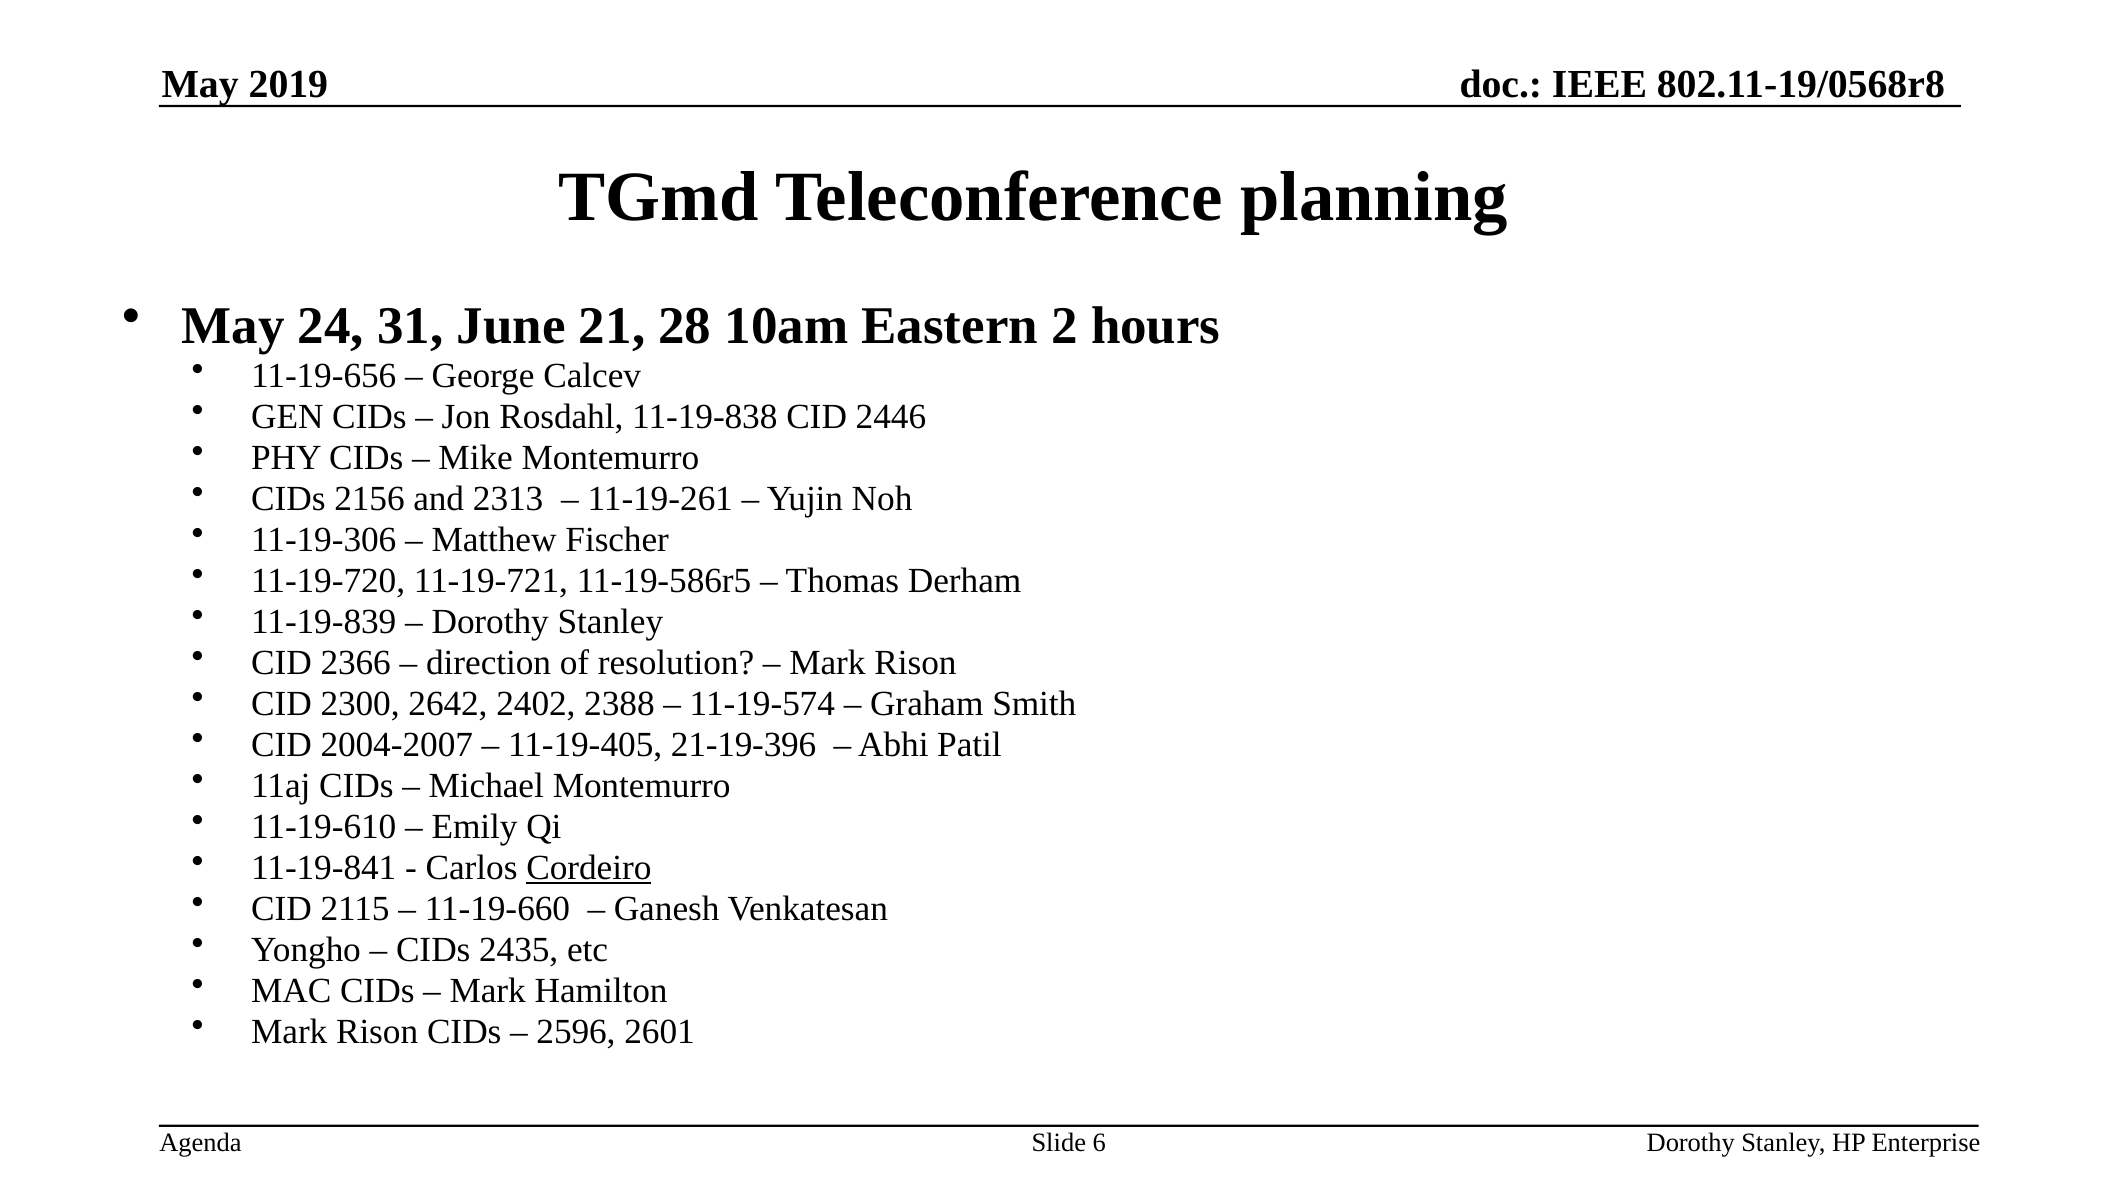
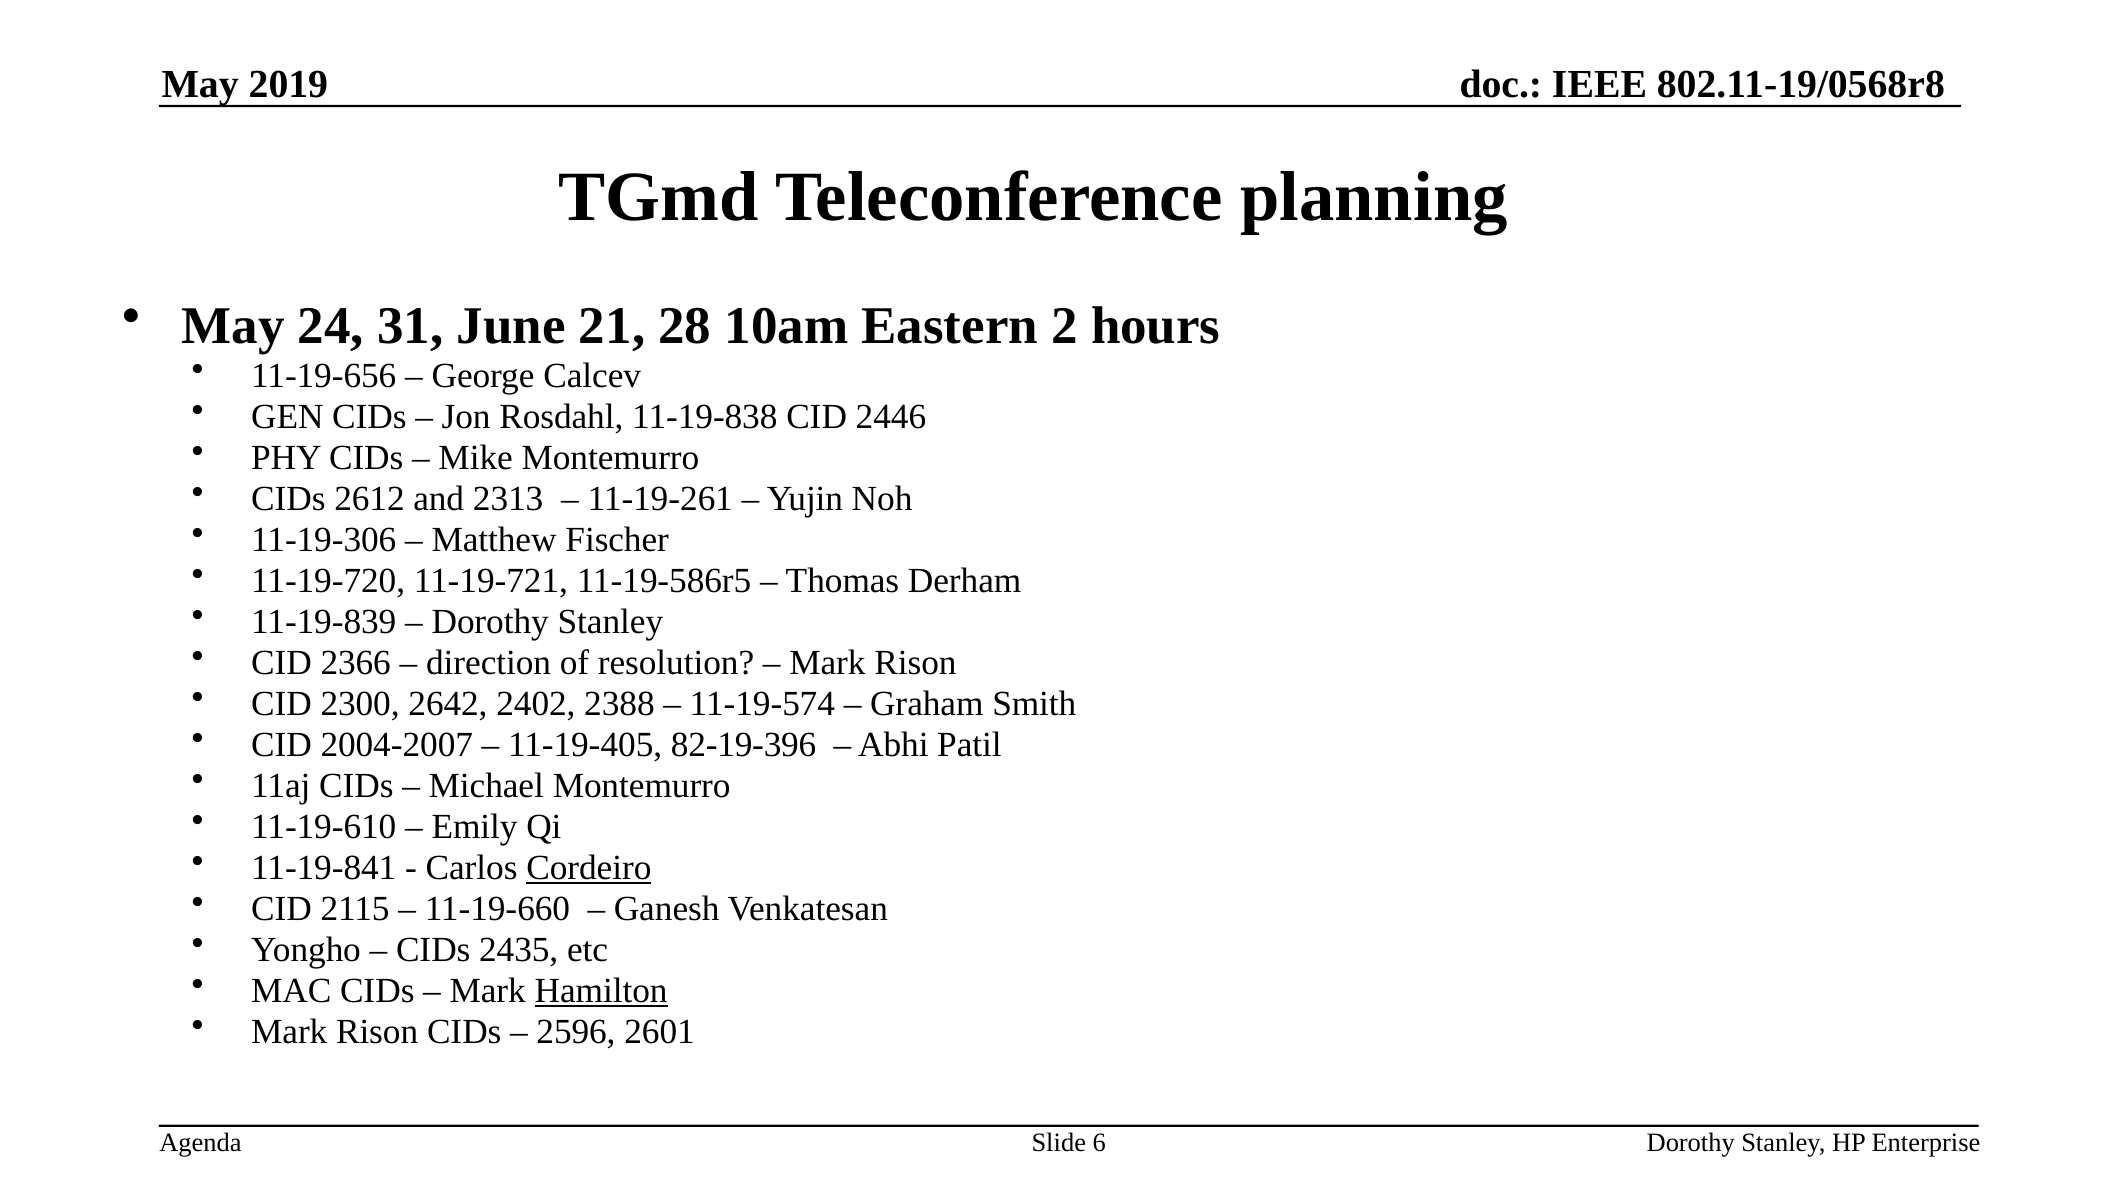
2156: 2156 -> 2612 (369, 499)
21-19-396: 21-19-396 -> 82-19-396 (744, 745)
Hamilton underline: none -> present (601, 991)
